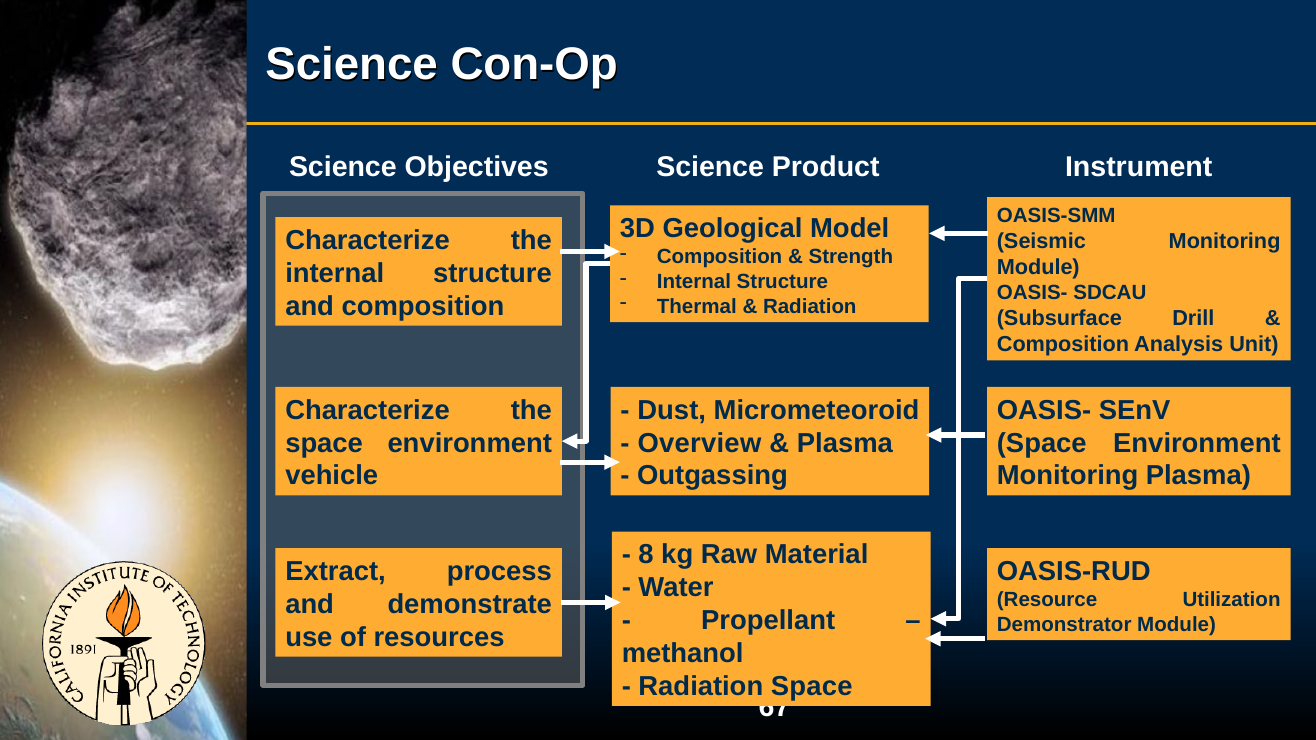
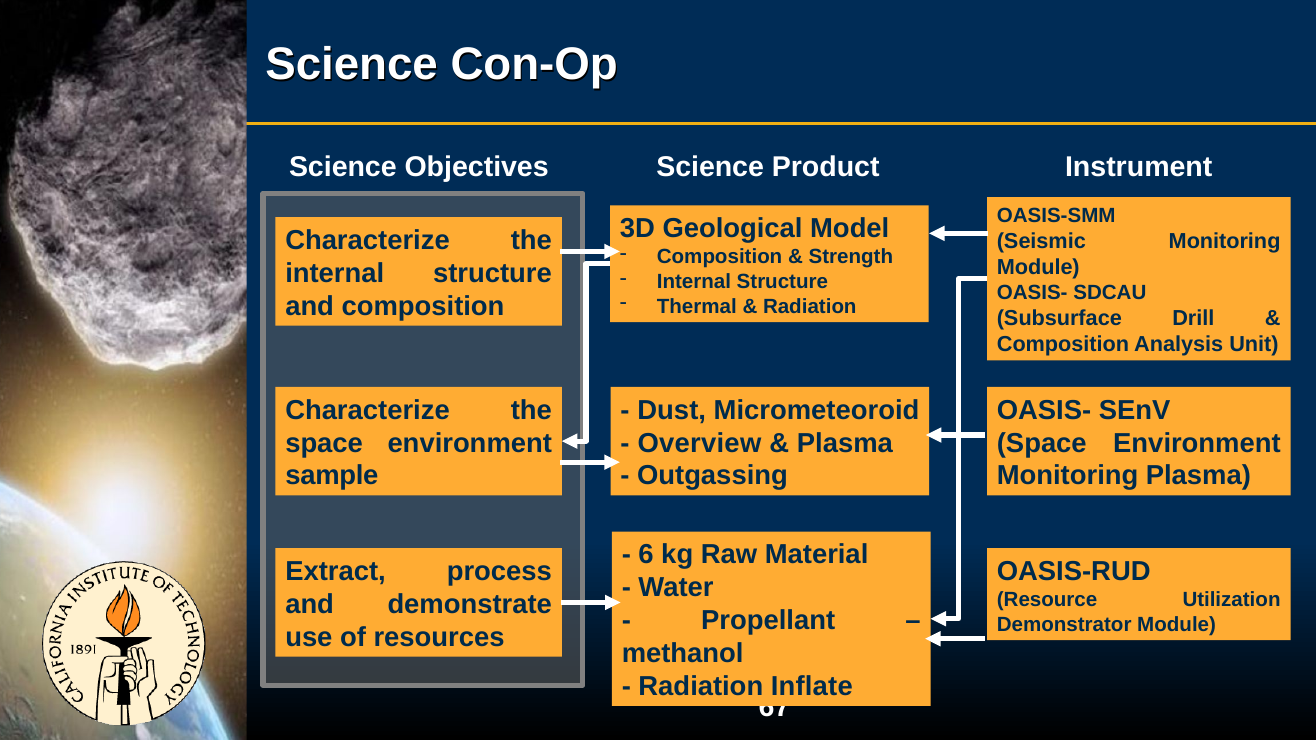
vehicle: vehicle -> sample (332, 476)
8: 8 -> 6 (646, 555)
Radiation Space: Space -> Inflate (812, 687)
